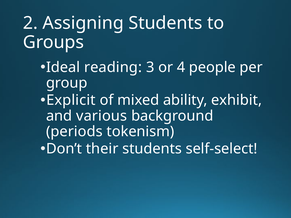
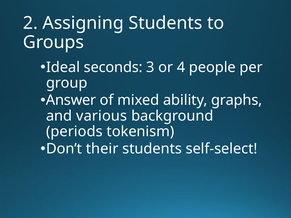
reading: reading -> seconds (113, 67)
Explicit: Explicit -> Answer (71, 100)
exhibit: exhibit -> graphs (237, 100)
